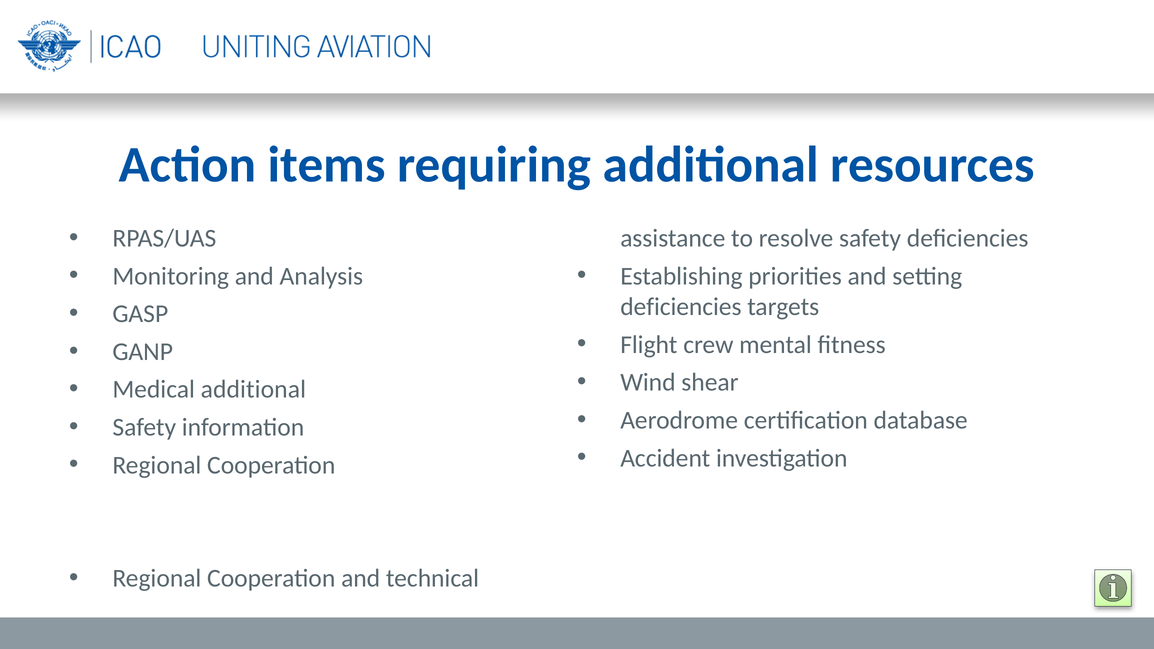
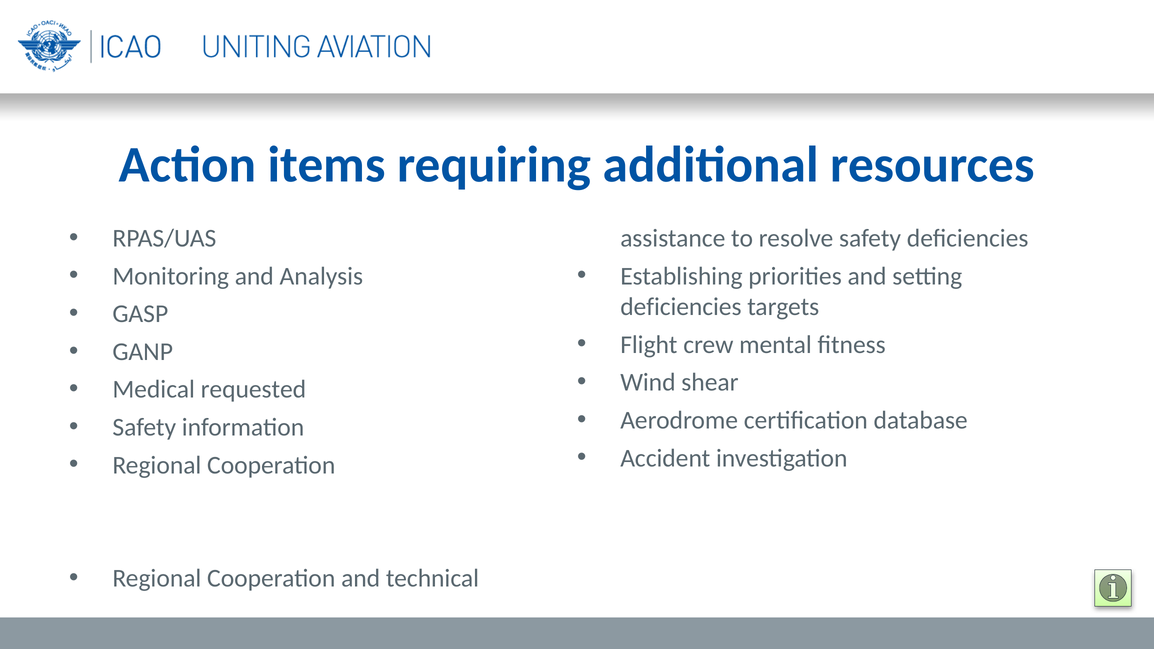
Medical additional: additional -> requested (253, 390)
